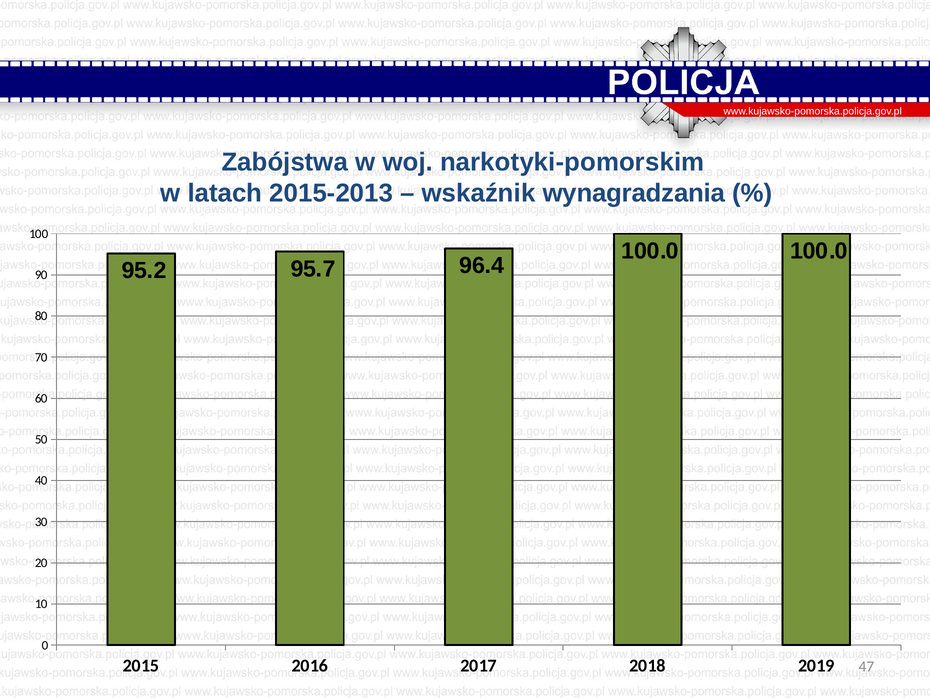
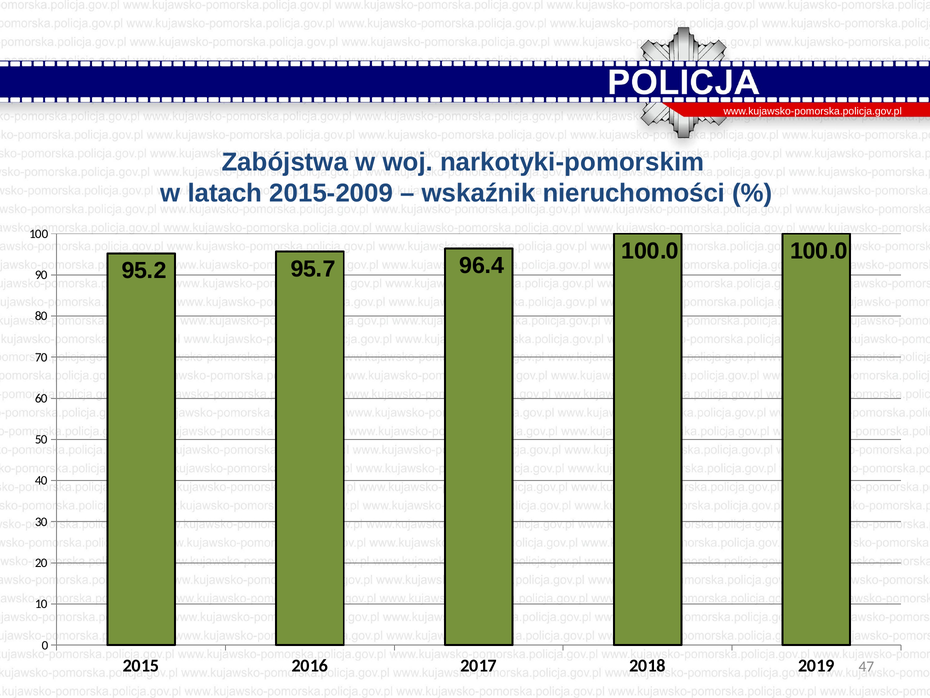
2015-2013: 2015-2013 -> 2015-2009 (331, 193)
wynagradzania: wynagradzania -> nieruchomości (634, 193)
